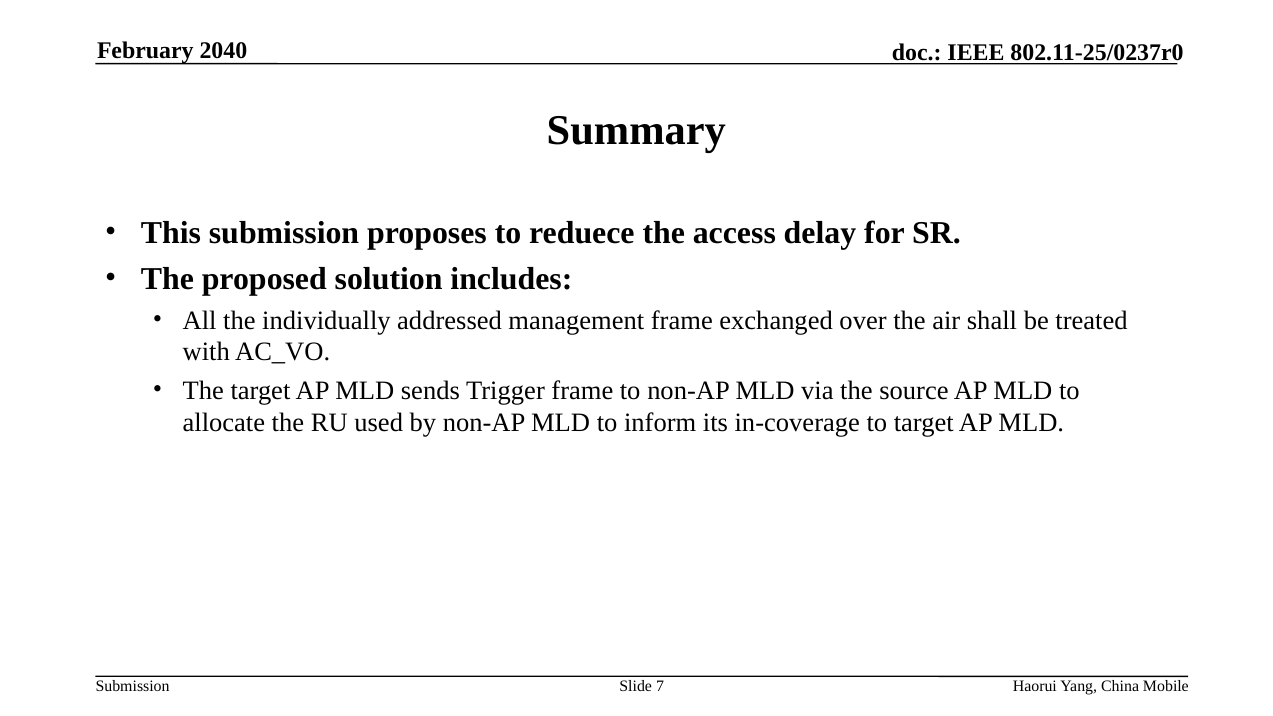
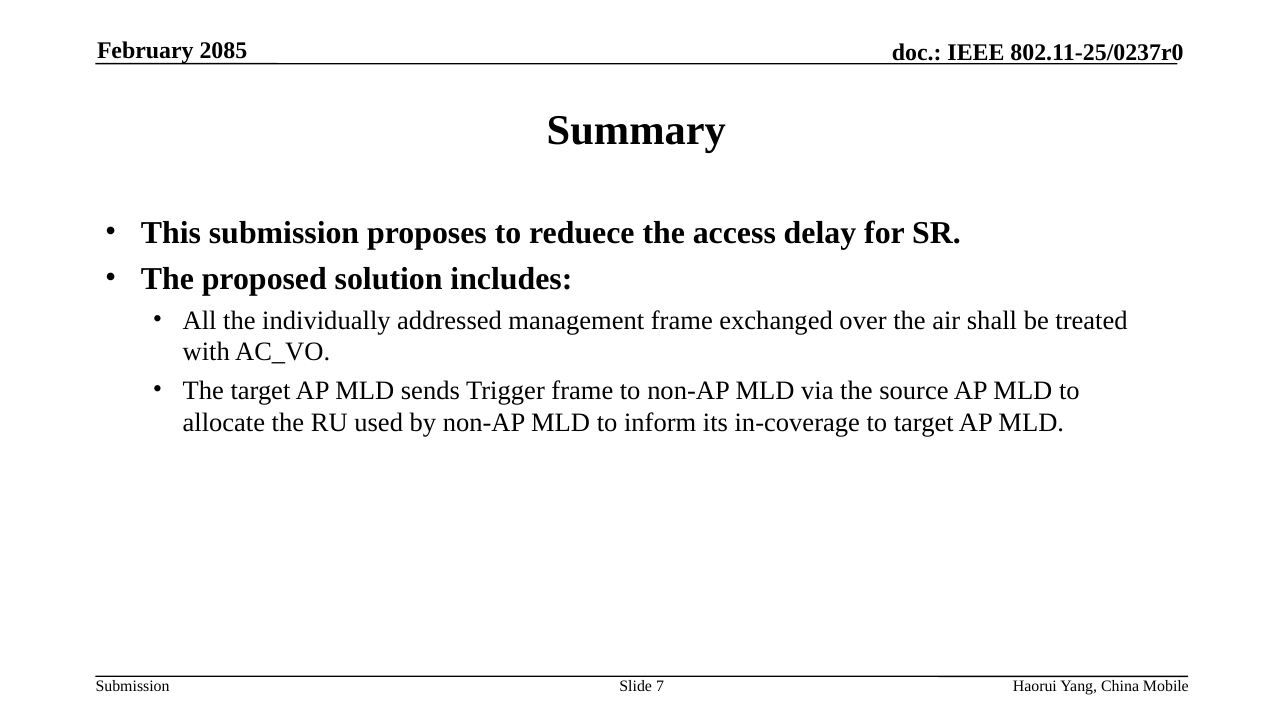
2040: 2040 -> 2085 (223, 51)
